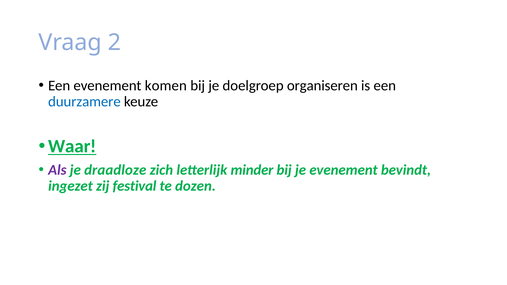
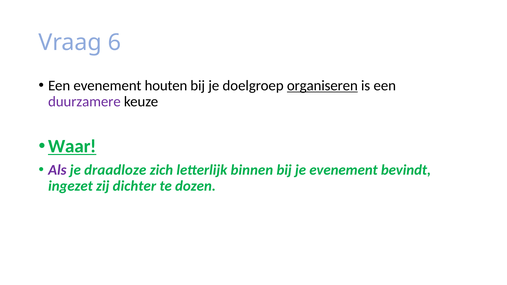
2: 2 -> 6 (115, 43)
komen: komen -> houten (166, 86)
organiseren underline: none -> present (322, 86)
duurzamere colour: blue -> purple (84, 102)
minder: minder -> binnen (252, 170)
festival: festival -> dichter (134, 186)
